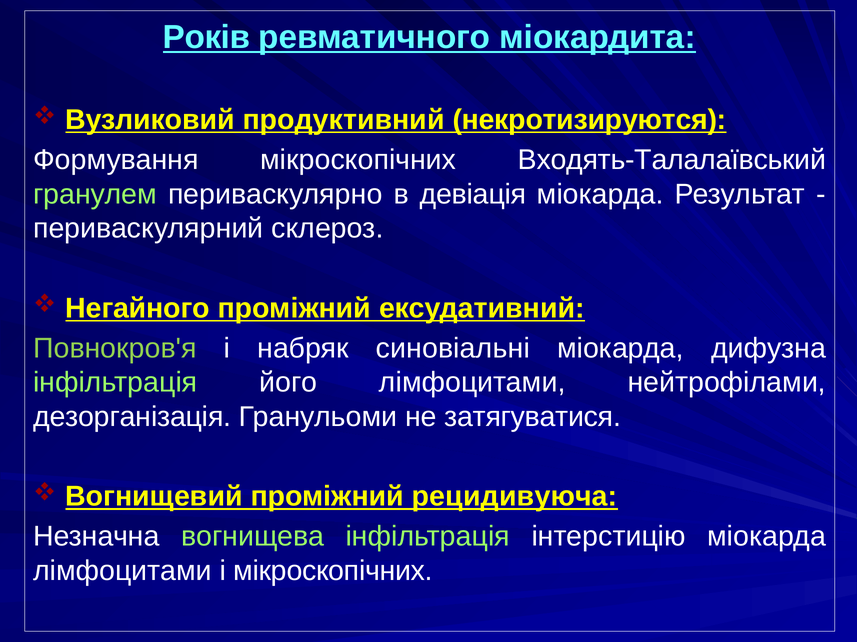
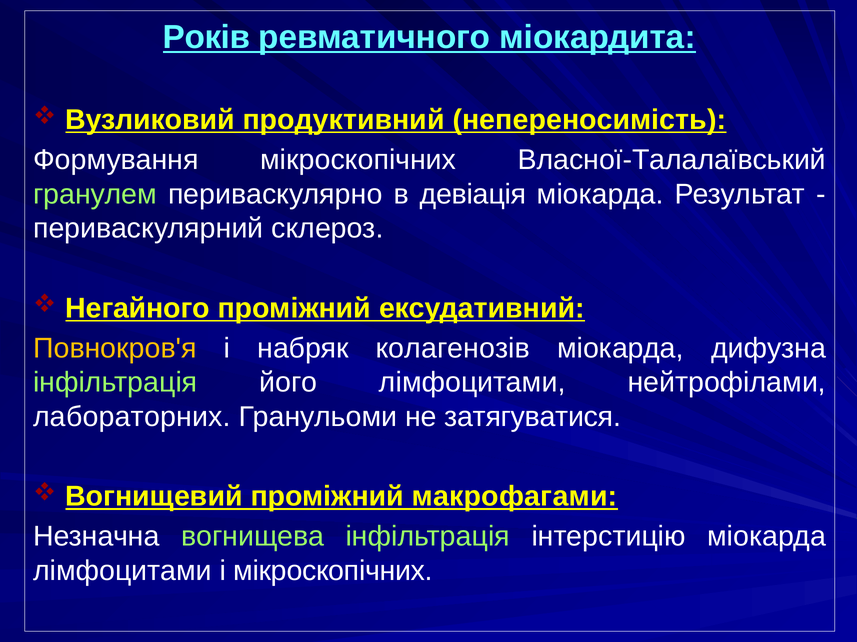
некротизируются: некротизируются -> непереносимість (589, 120)
Входять-Талалаївський: Входять-Талалаївський -> Власної-Талалаївський (672, 160)
Повнокров'я colour: light green -> yellow (115, 349)
синовіальні: синовіальні -> колагенозів (453, 349)
дезорганізація: дезорганізація -> лабораторних (132, 417)
рецидивуюча: рецидивуюча -> макрофагами (515, 497)
